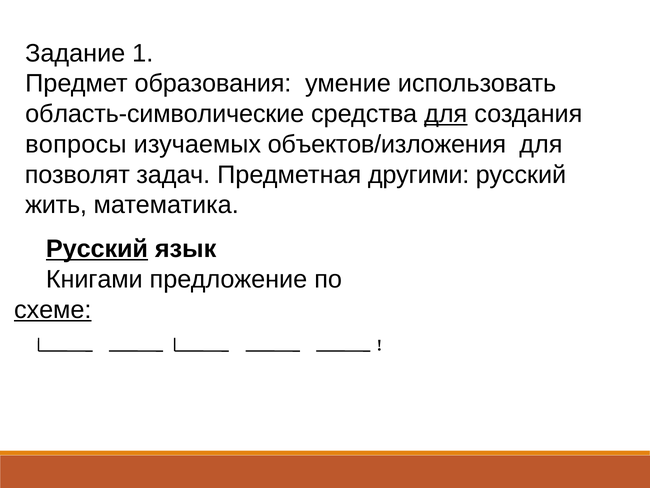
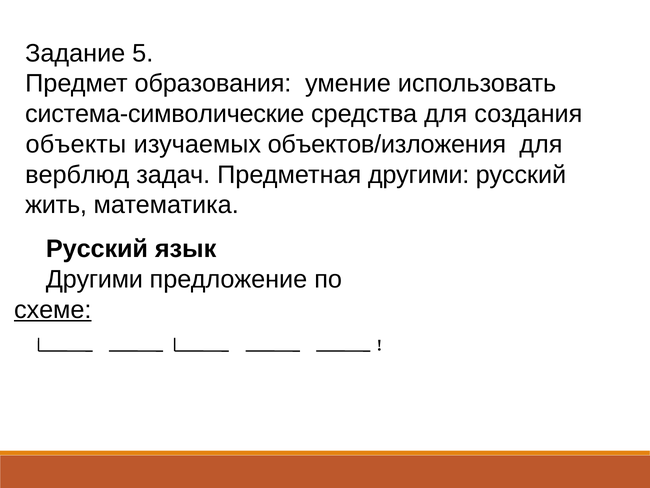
1: 1 -> 5 (143, 53)
область-символические: область-символические -> система-символические (165, 114)
для underline: present -> none (446, 114)
вопросы: вопросы -> объекты (76, 144)
позволят: позволят -> верблюд (77, 175)
Русский underline: present -> none (97, 249)
Книгами: Книгами -> Другими (94, 279)
